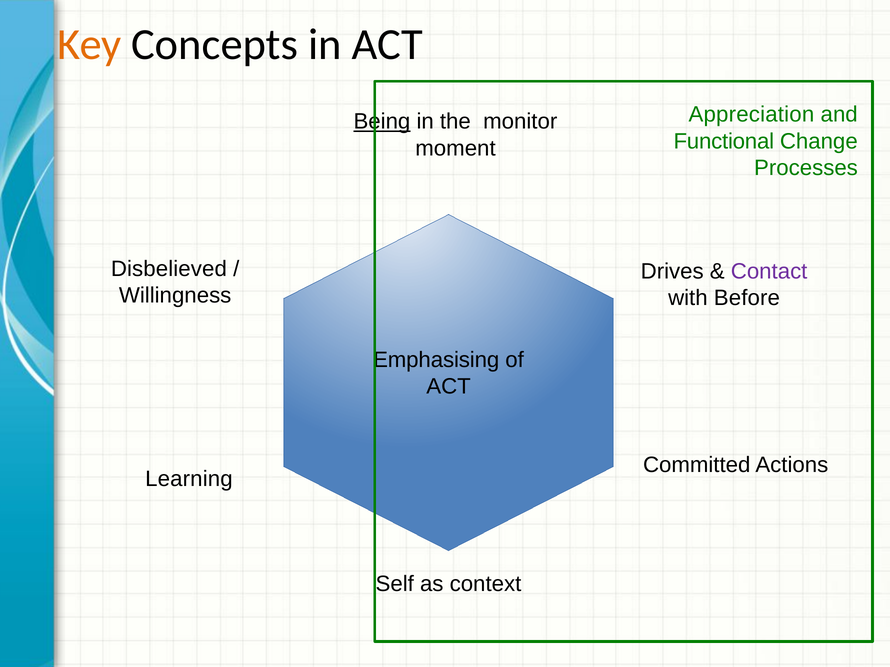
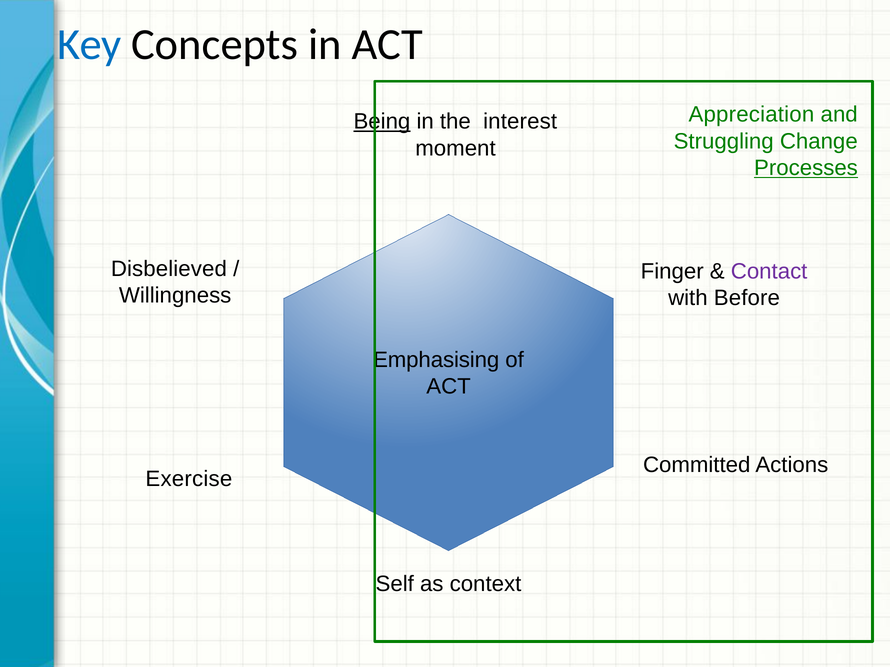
Key colour: orange -> blue (89, 45)
monitor: monitor -> interest (520, 122)
Functional: Functional -> Struggling (724, 141)
Processes underline: none -> present (806, 168)
Drives: Drives -> Finger (672, 271)
Learning: Learning -> Exercise (189, 479)
